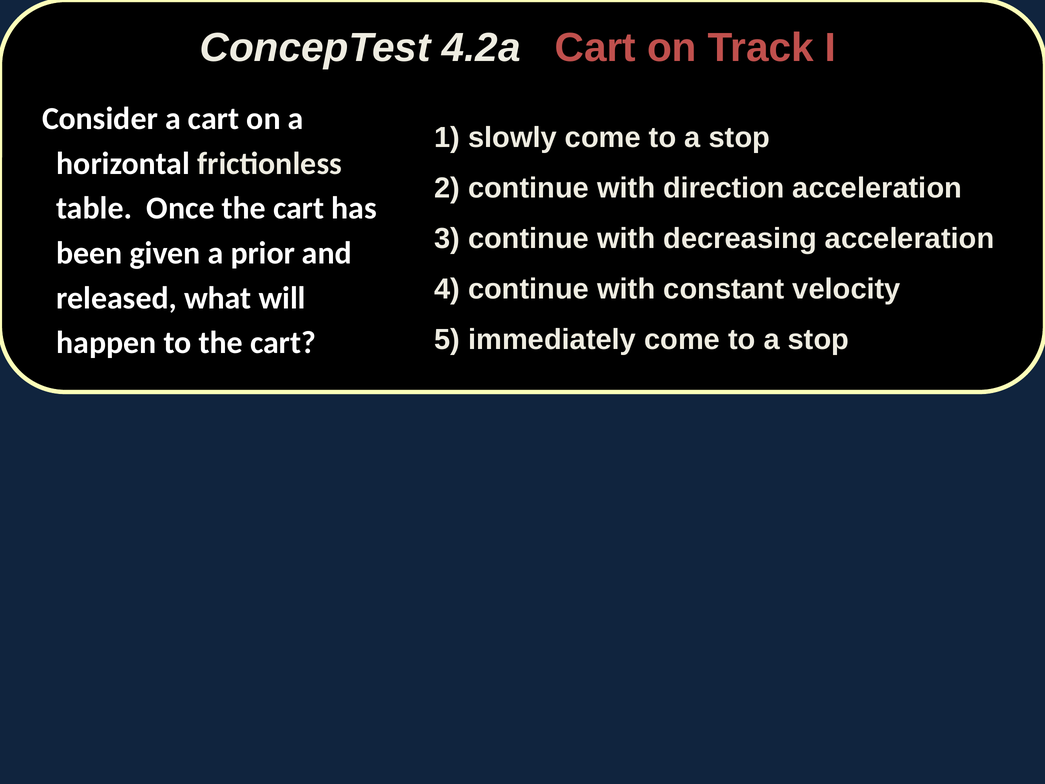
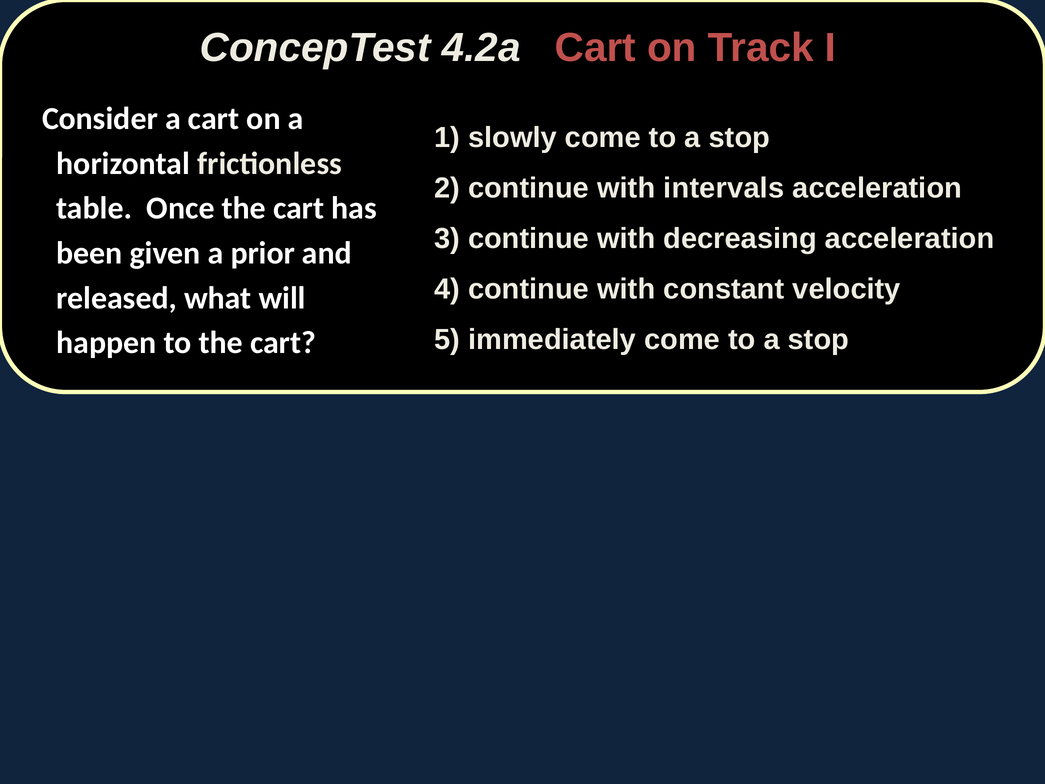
direction: direction -> intervals (724, 188)
